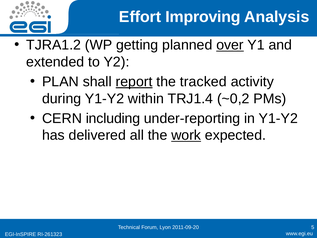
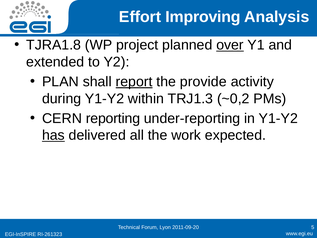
TJRA1.2: TJRA1.2 -> TJRA1.8 (54, 45)
getting: getting -> project (137, 45)
tracked: tracked -> provide (203, 82)
TRJ1.4: TRJ1.4 -> TRJ1.3 (190, 99)
including: including -> reporting (113, 118)
has underline: none -> present (53, 135)
work underline: present -> none (186, 135)
